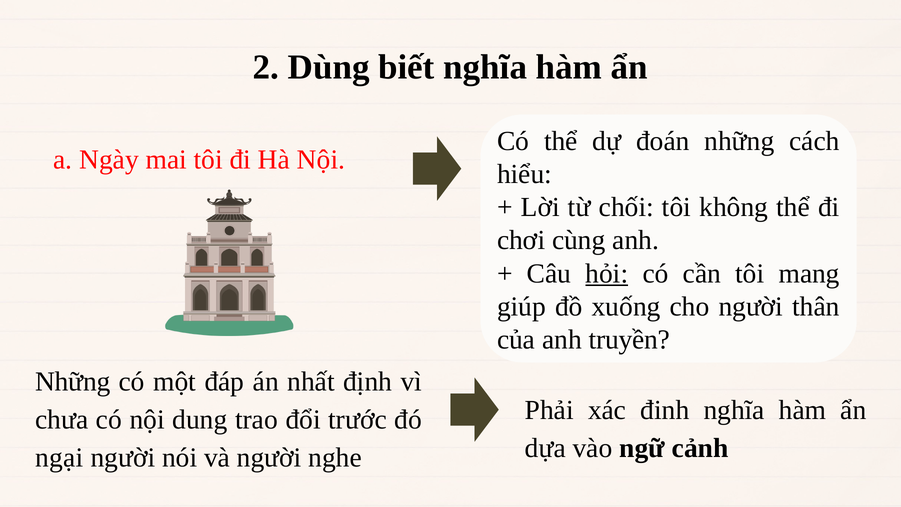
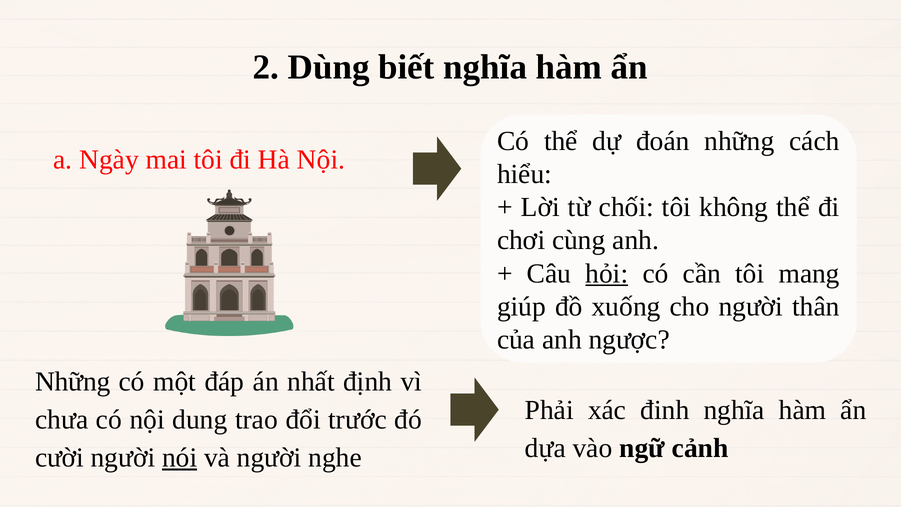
truyền: truyền -> ngược (629, 339)
ngại: ngại -> cười (60, 458)
nói underline: none -> present (180, 458)
